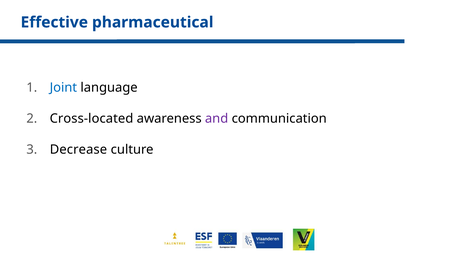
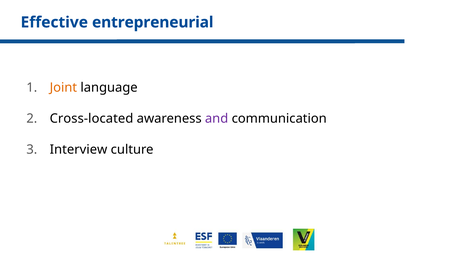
pharmaceutical: pharmaceutical -> entrepreneurial (153, 22)
Joint colour: blue -> orange (63, 88)
Decrease: Decrease -> Interview (79, 150)
